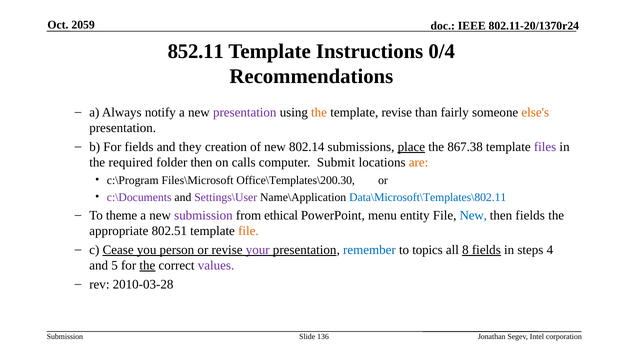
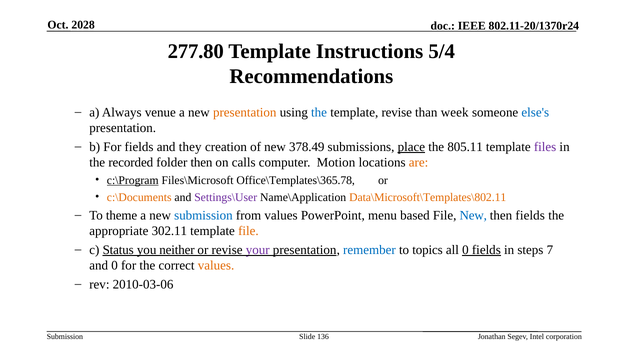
2059: 2059 -> 2028 (83, 25)
852.11: 852.11 -> 277.80 (196, 51)
0/4: 0/4 -> 5/4 (442, 51)
notify: notify -> venue (160, 112)
presentation colour: purple -> orange (245, 112)
the colour: orange -> blue (319, 112)
fairly: fairly -> week (455, 112)
else's colour: orange -> blue (535, 112)
802.14: 802.14 -> 378.49 (307, 147)
867.38: 867.38 -> 805.11 (465, 147)
required: required -> recorded (131, 162)
Submit: Submit -> Motion (336, 162)
c:\Program underline: none -> present (133, 180)
Office\Templates\200.30: Office\Templates\200.30 -> Office\Templates\365.78 (296, 180)
c:\Documents colour: purple -> orange (139, 197)
Data\Microsoft\Templates\802.11 colour: blue -> orange (428, 197)
submission colour: purple -> blue (203, 215)
from ethical: ethical -> values (281, 215)
entity: entity -> based (415, 215)
802.51: 802.51 -> 302.11 (169, 231)
Cease: Cease -> Status (118, 249)
person: person -> neither (177, 249)
all 8: 8 -> 0 (465, 249)
4: 4 -> 7 (550, 249)
and 5: 5 -> 0 (115, 265)
the underline: present -> none (147, 265)
values colour: purple -> orange (216, 265)
2010-03-28: 2010-03-28 -> 2010-03-06 (143, 284)
